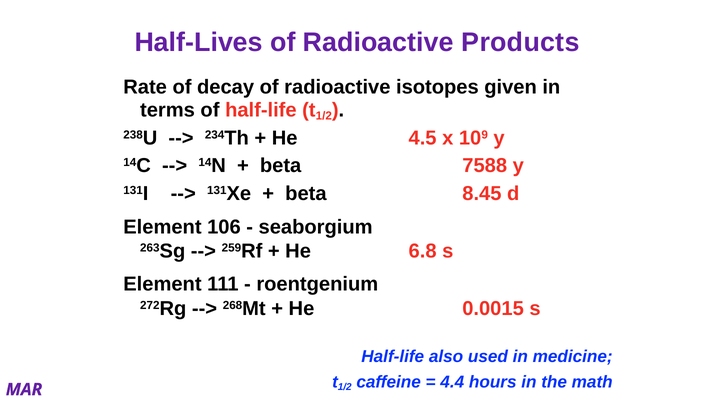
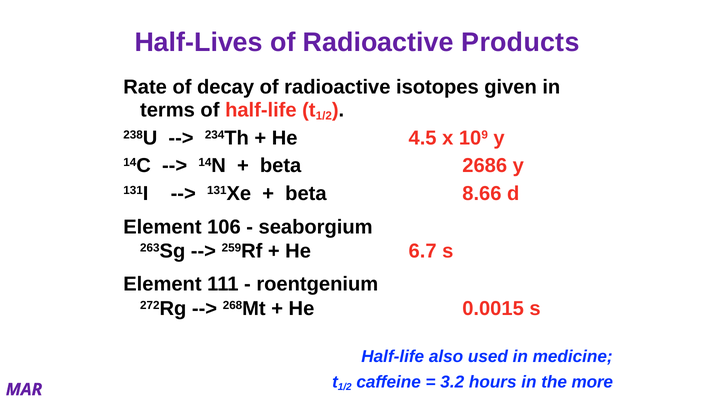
7588: 7588 -> 2686 (485, 166)
8.45: 8.45 -> 8.66 (482, 193)
6.8: 6.8 -> 6.7 (423, 251)
4.4: 4.4 -> 3.2 (452, 382)
math: math -> more (592, 382)
